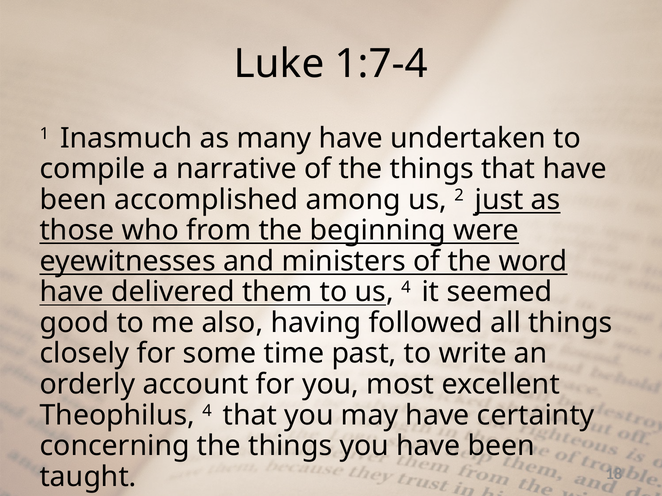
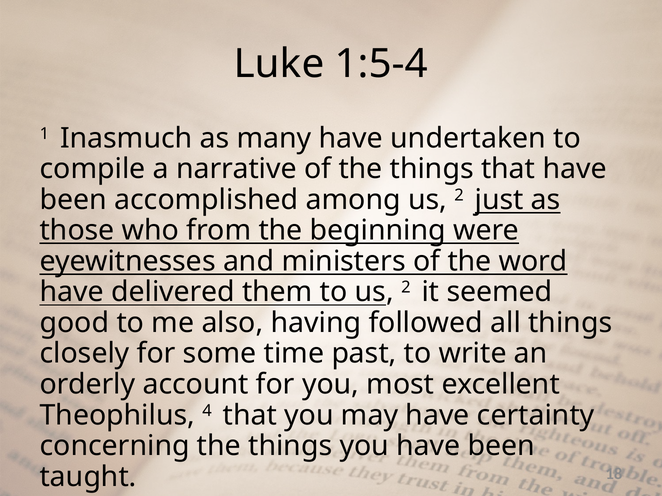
1:7-4: 1:7-4 -> 1:5-4 (381, 64)
to us 4: 4 -> 2 (406, 288)
